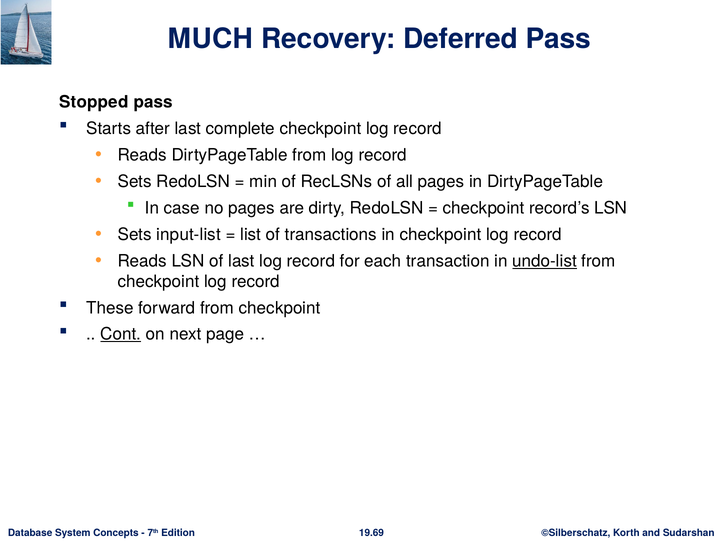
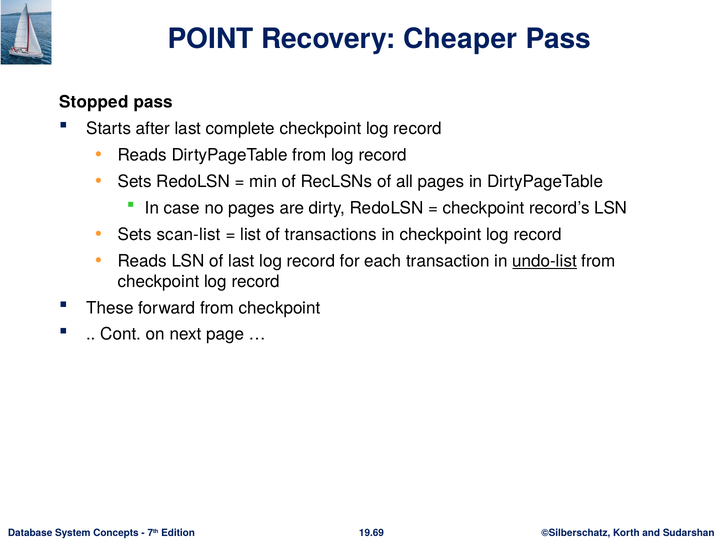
MUCH: MUCH -> POINT (211, 39)
Deferred: Deferred -> Cheaper (460, 39)
input-list: input-list -> scan-list (189, 234)
Cont underline: present -> none (121, 334)
